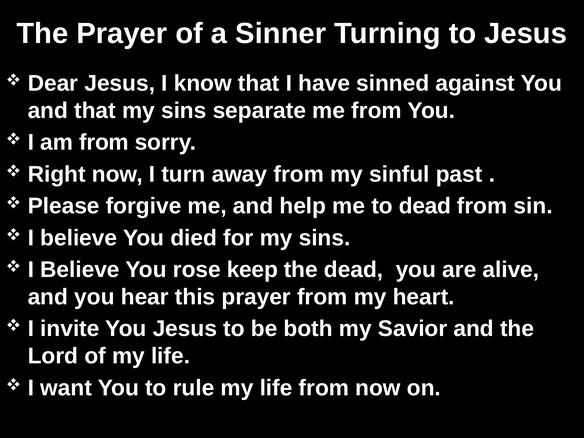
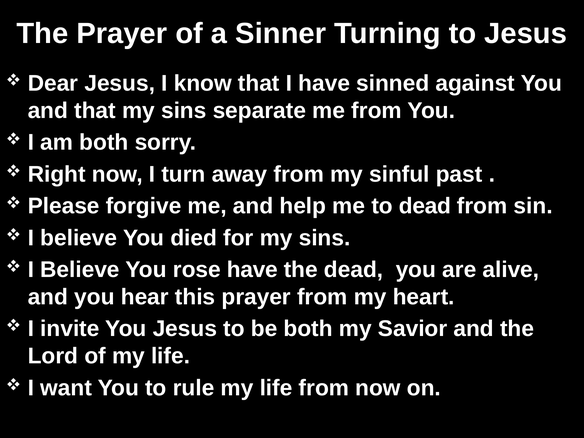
am from: from -> both (104, 142)
rose keep: keep -> have (252, 270)
